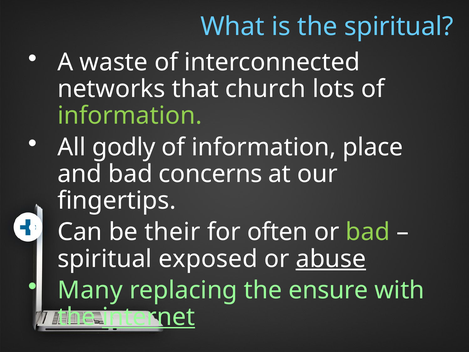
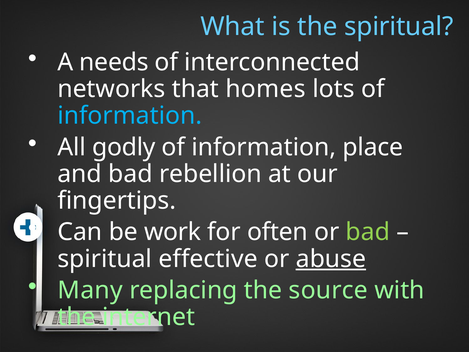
waste: waste -> needs (114, 62)
church: church -> homes (266, 89)
information colour: light green -> light blue (130, 116)
concerns: concerns -> rebellion (210, 174)
their: their -> work (173, 232)
exposed: exposed -> effective (208, 259)
ensure: ensure -> source (328, 290)
internet underline: present -> none (149, 317)
